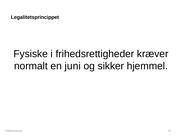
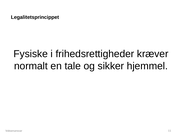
juni: juni -> tale (73, 66)
